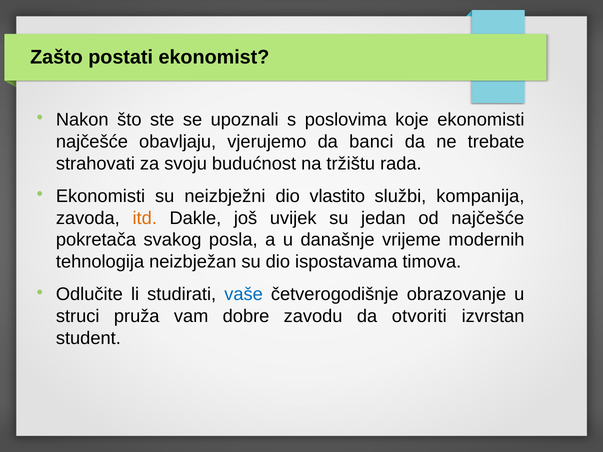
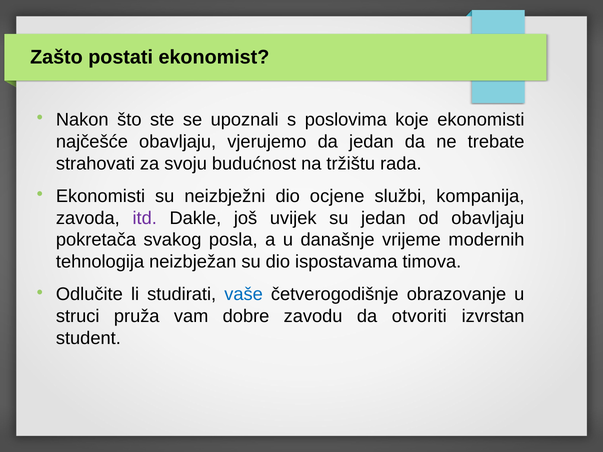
da banci: banci -> jedan (371, 142)
vlastito: vlastito -> ocjene (337, 196)
itd colour: orange -> purple (145, 218)
od najčešće: najčešće -> obavljaju (488, 218)
